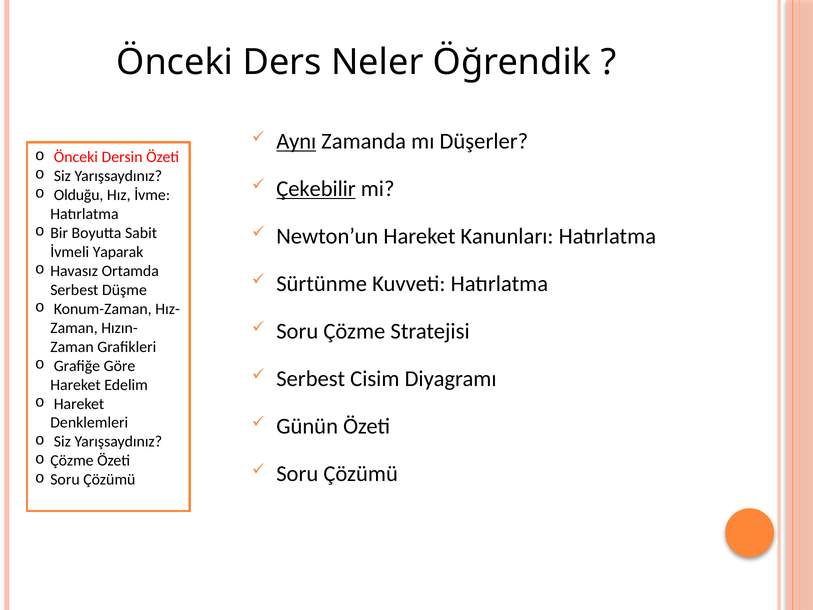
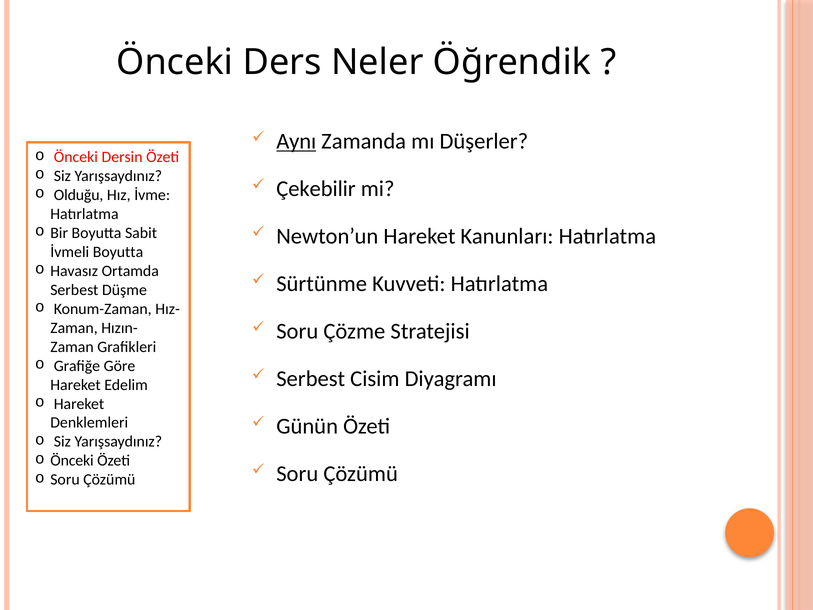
Çekebilir underline: present -> none (316, 189)
İvmeli Yaparak: Yaparak -> Boyutta (118, 252)
Çözme: Çözme -> Önceki (72, 461)
